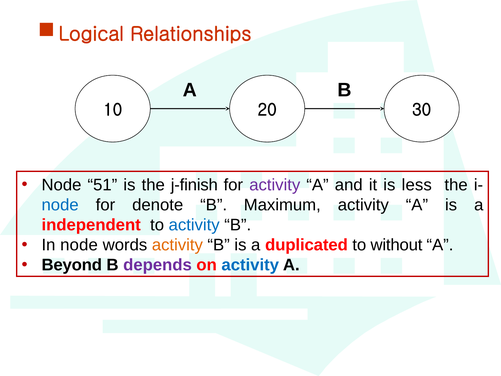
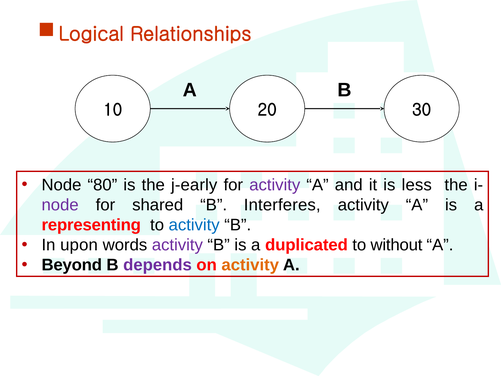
51: 51 -> 80 (102, 185)
j-finish: j-finish -> j-early (194, 185)
node colour: blue -> purple (60, 205)
denote: denote -> shared (158, 205)
Maximum: Maximum -> Interferes (282, 205)
independent: independent -> representing (91, 225)
In node: node -> upon (79, 245)
activity colour: orange -> purple (177, 245)
activity colour: blue -> orange (250, 265)
